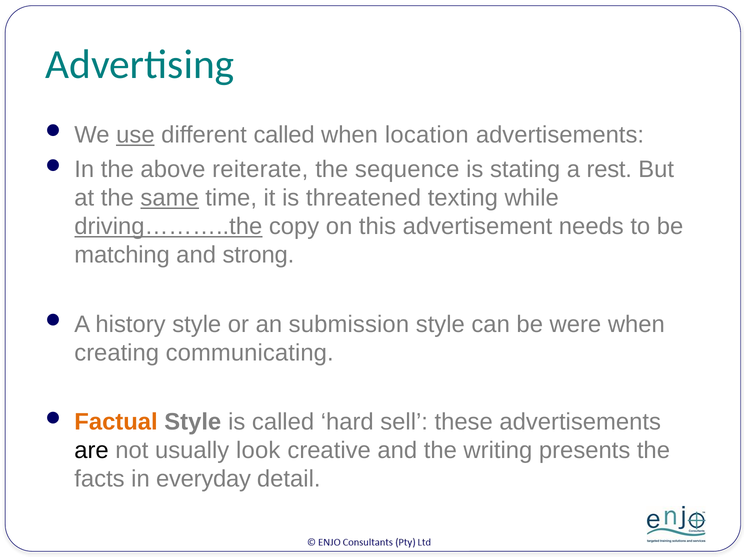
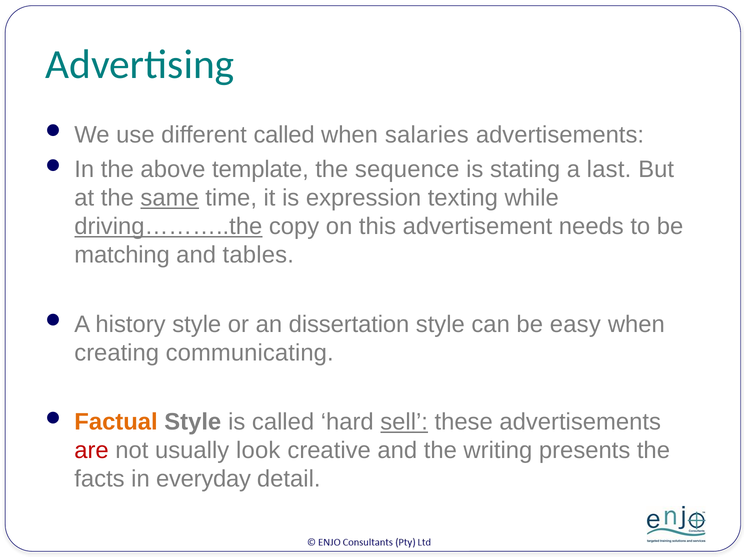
use underline: present -> none (135, 135)
location: location -> salaries (427, 135)
reiterate: reiterate -> template (260, 170)
rest: rest -> last (609, 170)
threatened: threatened -> expression (364, 198)
strong: strong -> tables (258, 255)
submission: submission -> dissertation (349, 324)
were: were -> easy (575, 324)
sell underline: none -> present (404, 422)
are colour: black -> red (92, 451)
